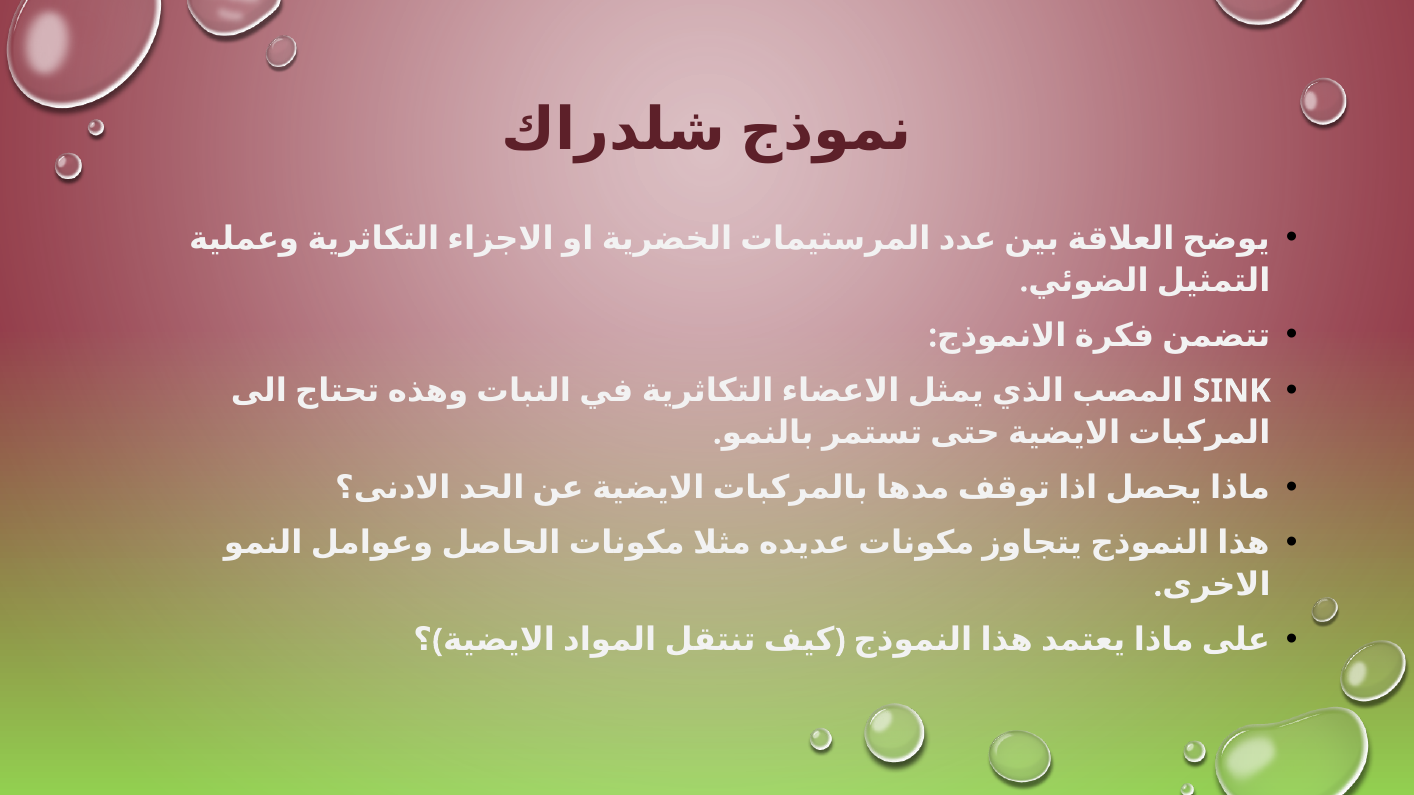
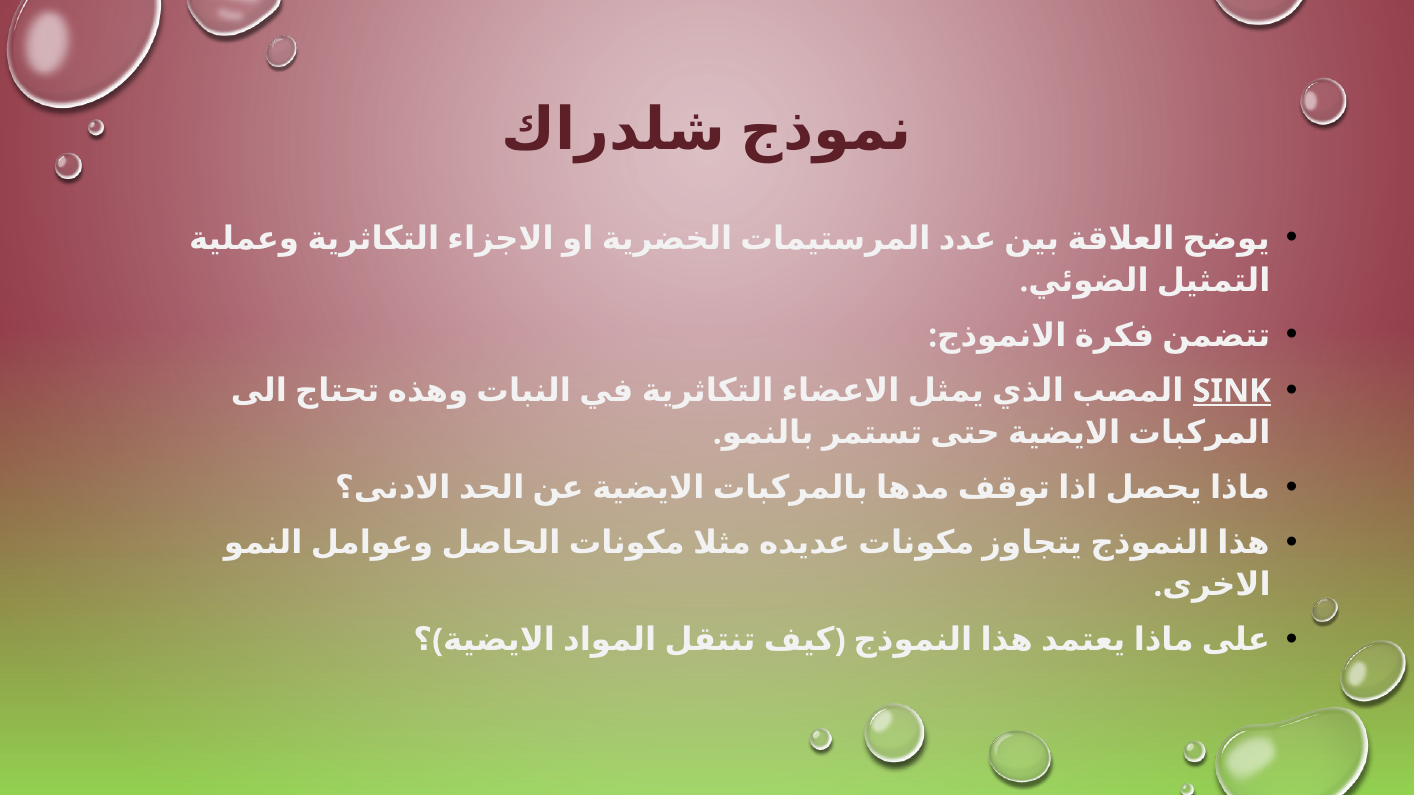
SINK underline: none -> present (1232, 391)
